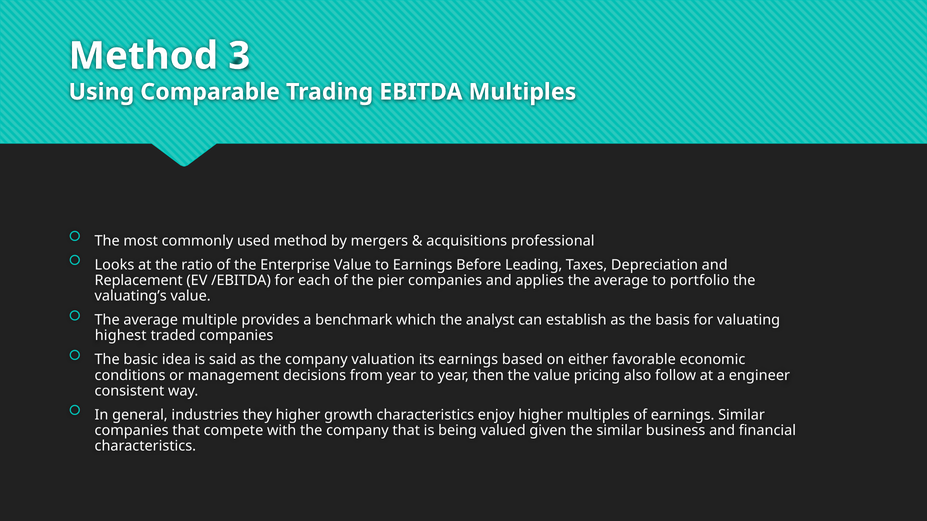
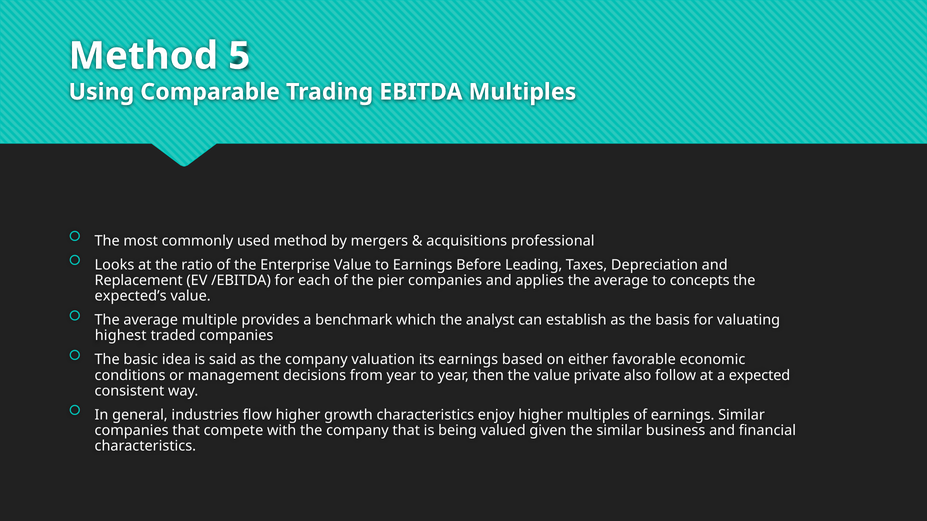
3: 3 -> 5 (239, 56)
portfolio: portfolio -> concepts (700, 281)
valuating’s: valuating’s -> expected’s (131, 296)
pricing: pricing -> private (597, 376)
engineer: engineer -> expected (760, 376)
they: they -> flow (257, 415)
